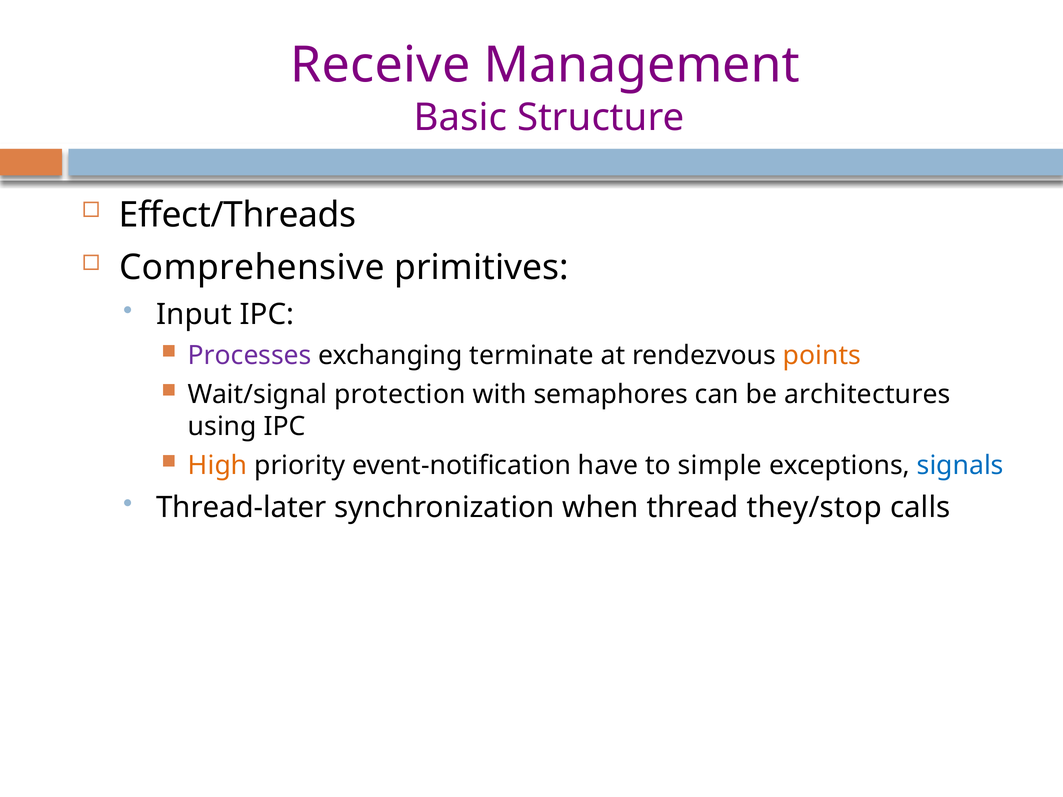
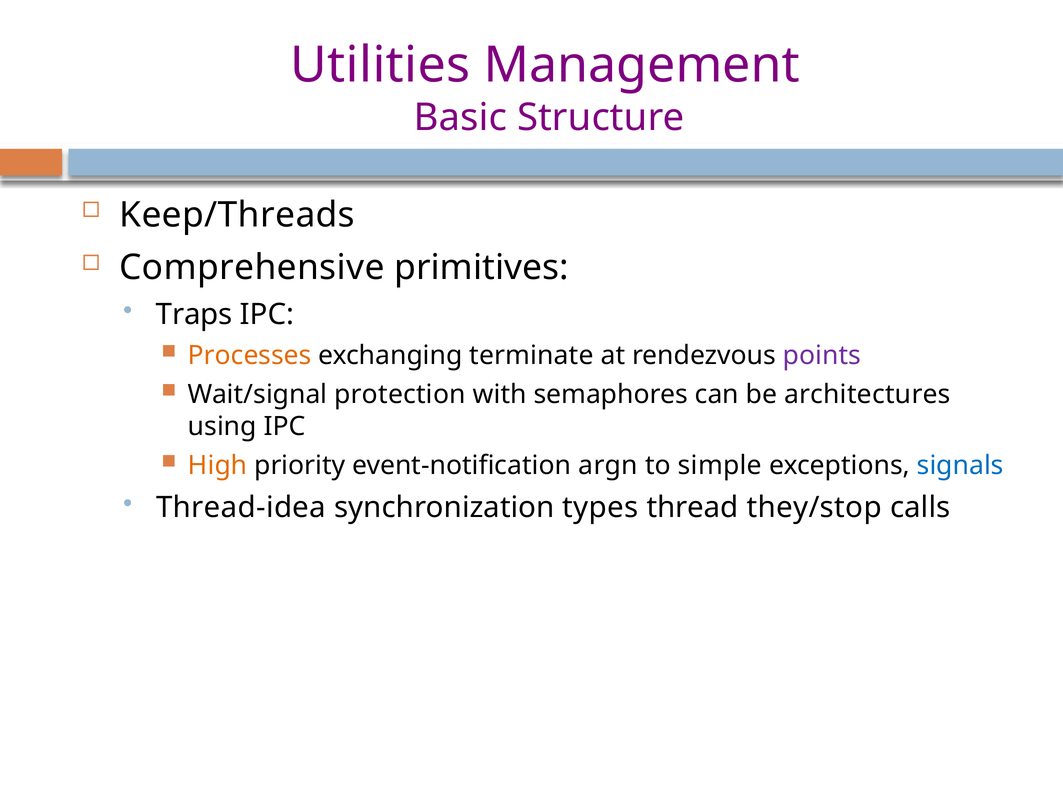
Receive: Receive -> Utilities (380, 65)
Effect/Threads: Effect/Threads -> Keep/Threads (237, 215)
Input: Input -> Traps (194, 315)
Processes colour: purple -> orange (250, 355)
points colour: orange -> purple (822, 355)
have: have -> argn (608, 466)
Thread-later: Thread-later -> Thread-idea (241, 508)
when: when -> types (600, 508)
